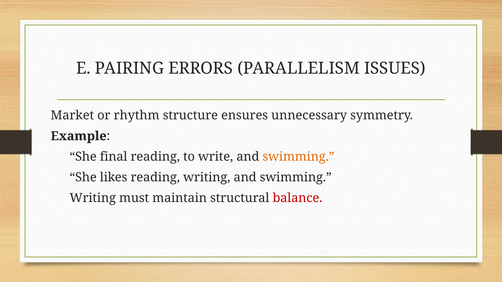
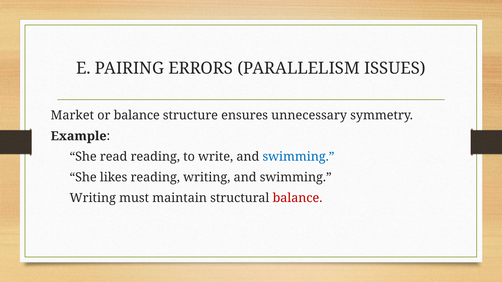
or rhythm: rhythm -> balance (137, 116)
final: final -> read (114, 157)
swimming colour: orange -> blue (298, 157)
